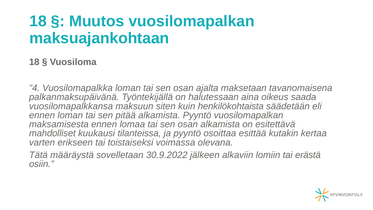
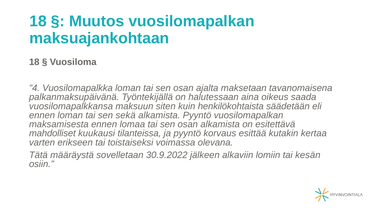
pitää: pitää -> sekä (126, 115)
osoittaa: osoittaa -> korvaus (220, 133)
erästä: erästä -> kesän (308, 155)
